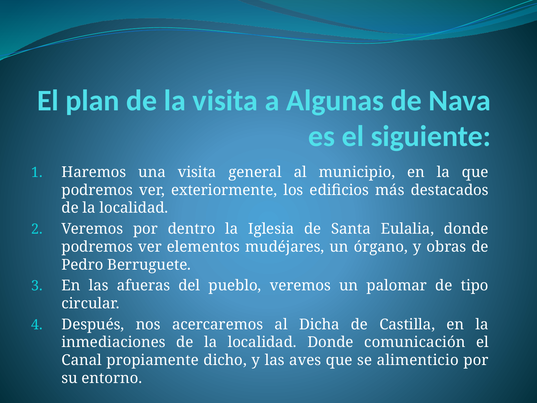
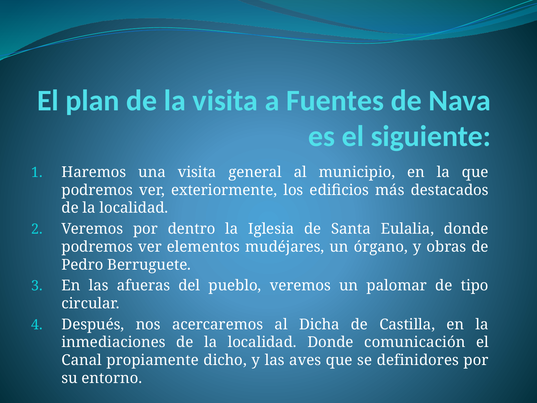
Algunas: Algunas -> Fuentes (335, 101)
alimenticio: alimenticio -> definidores (418, 360)
